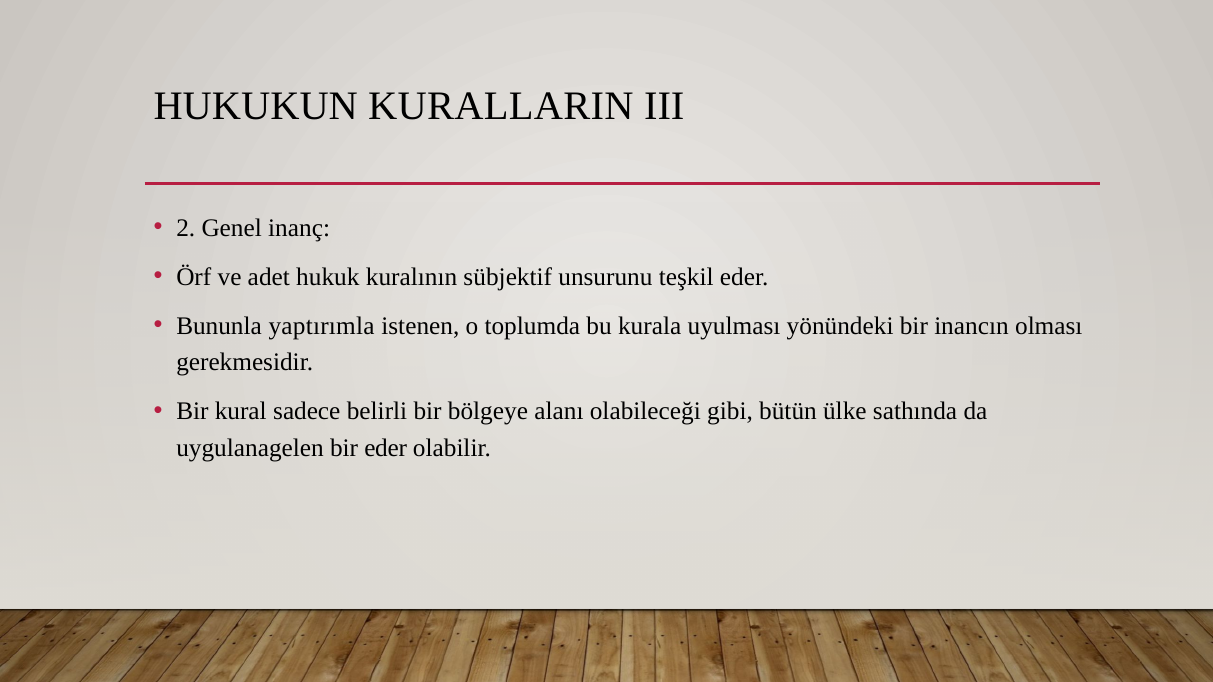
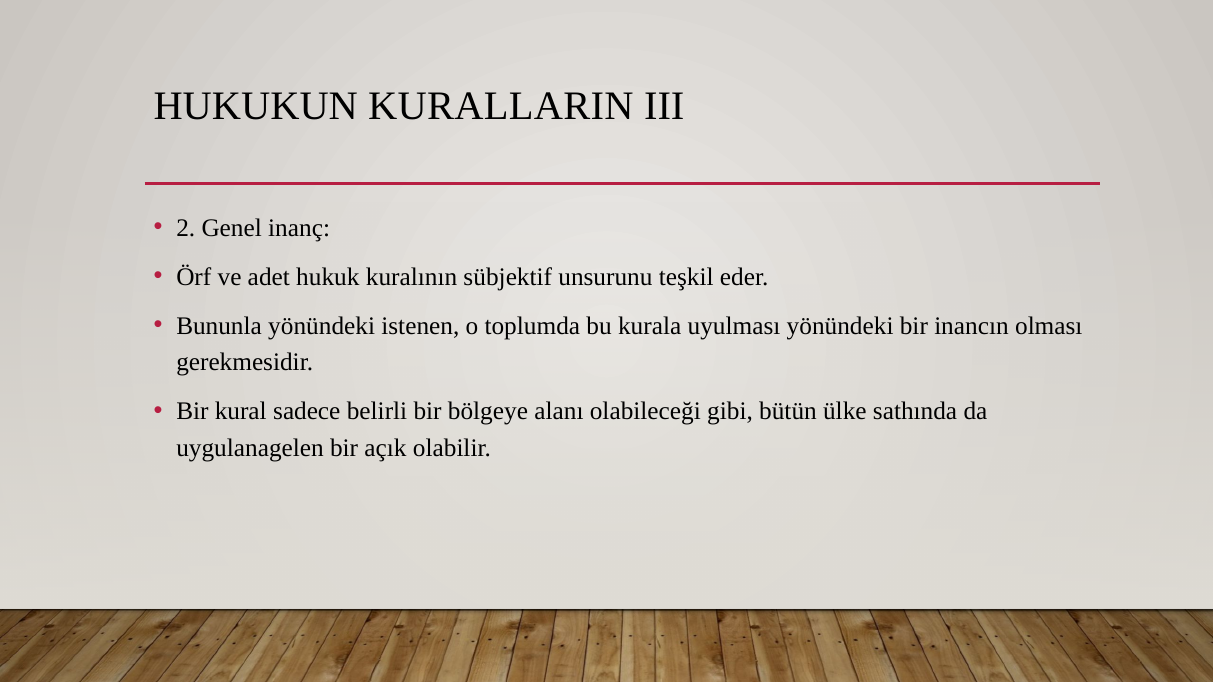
Bununla yaptırımla: yaptırımla -> yönündeki (322, 326)
bir eder: eder -> açık (385, 448)
